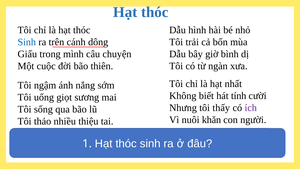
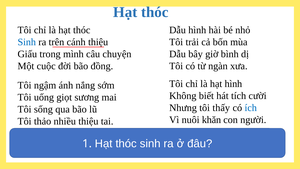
cánh dông: dông -> thiệu (98, 42)
thiên: thiên -> đồng (102, 66)
hạt nhất: nhất -> hình (233, 84)
tính: tính -> tích (239, 96)
ích colour: purple -> blue (251, 108)
